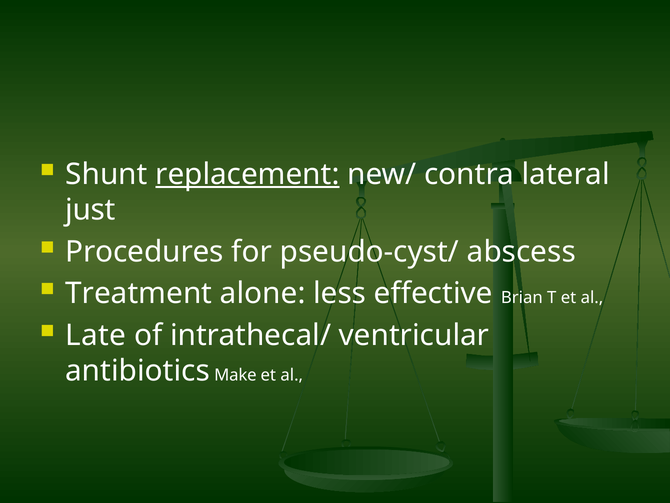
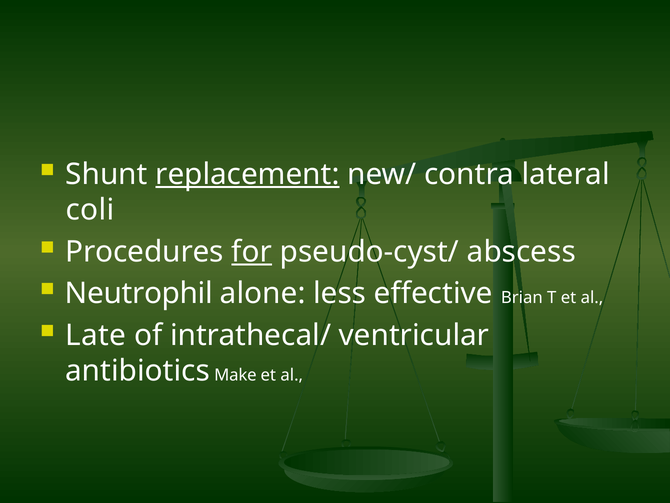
just: just -> coli (90, 210)
for underline: none -> present (252, 251)
Treatment: Treatment -> Neutrophil (139, 293)
